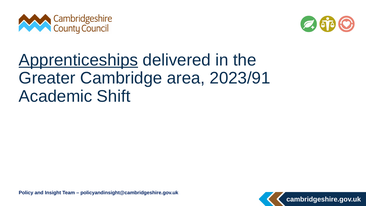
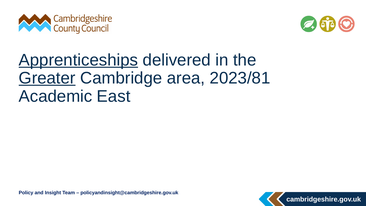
Greater underline: none -> present (47, 78)
2023/91: 2023/91 -> 2023/81 (240, 78)
Shift: Shift -> East (114, 96)
